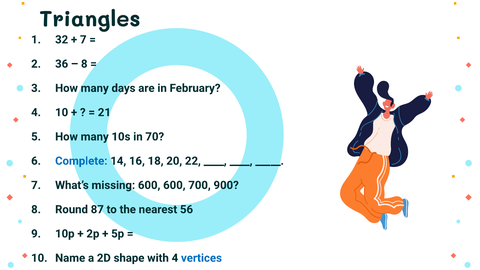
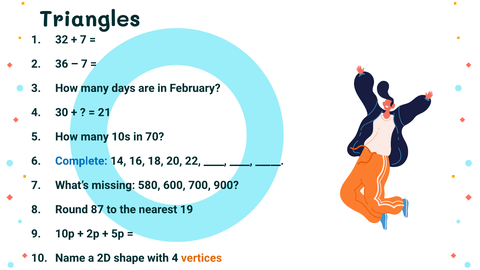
8: 8 -> 7 (84, 64)
4 10: 10 -> 30 (62, 112)
missing 600: 600 -> 580 (149, 185)
56: 56 -> 19 (187, 209)
vertices colour: blue -> orange (201, 258)
